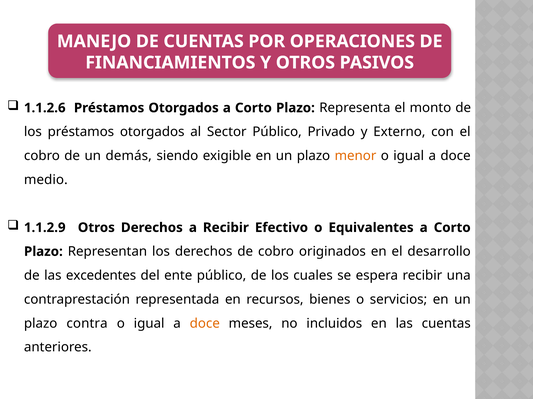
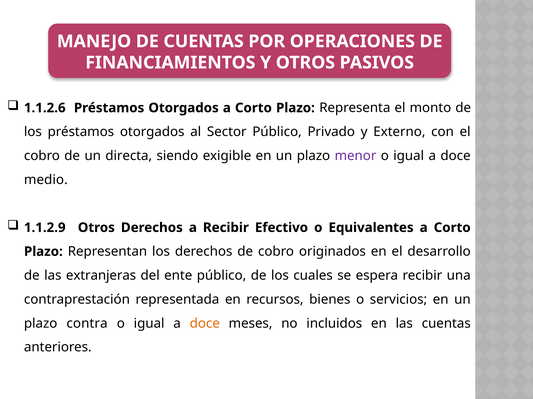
demás: demás -> directa (129, 156)
menor colour: orange -> purple (355, 156)
excedentes: excedentes -> extranjeras (101, 276)
